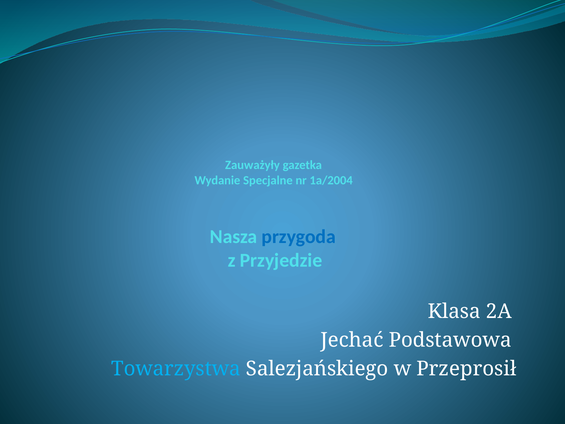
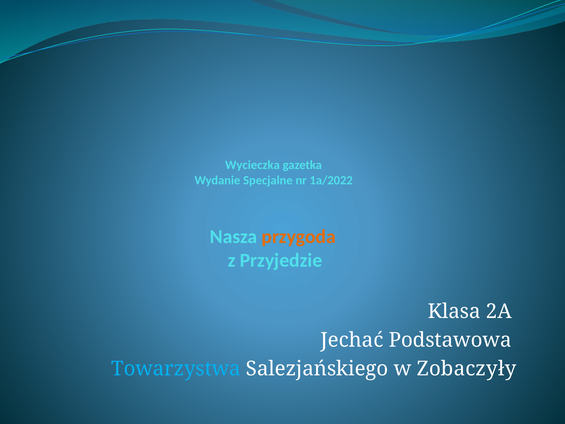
Zauważyły: Zauważyły -> Wycieczka (252, 165)
1a/2004: 1a/2004 -> 1a/2022 (331, 180)
przygoda colour: blue -> orange (299, 237)
Przeprosił: Przeprosił -> Zobaczyły (467, 368)
